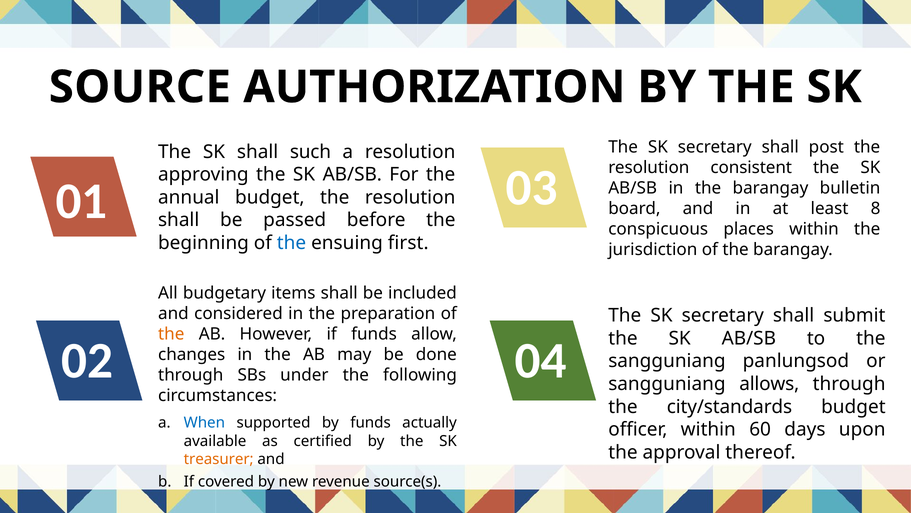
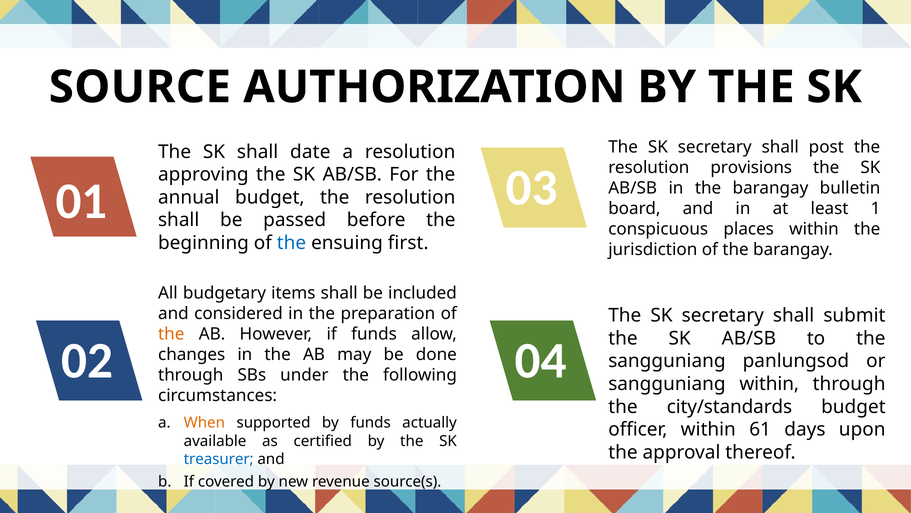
such: such -> date (310, 152)
consistent: consistent -> provisions (751, 167)
8: 8 -> 1 (876, 208)
sangguniang allows: allows -> within (769, 384)
When colour: blue -> orange (204, 423)
60: 60 -> 61 (760, 429)
treasurer colour: orange -> blue (219, 459)
